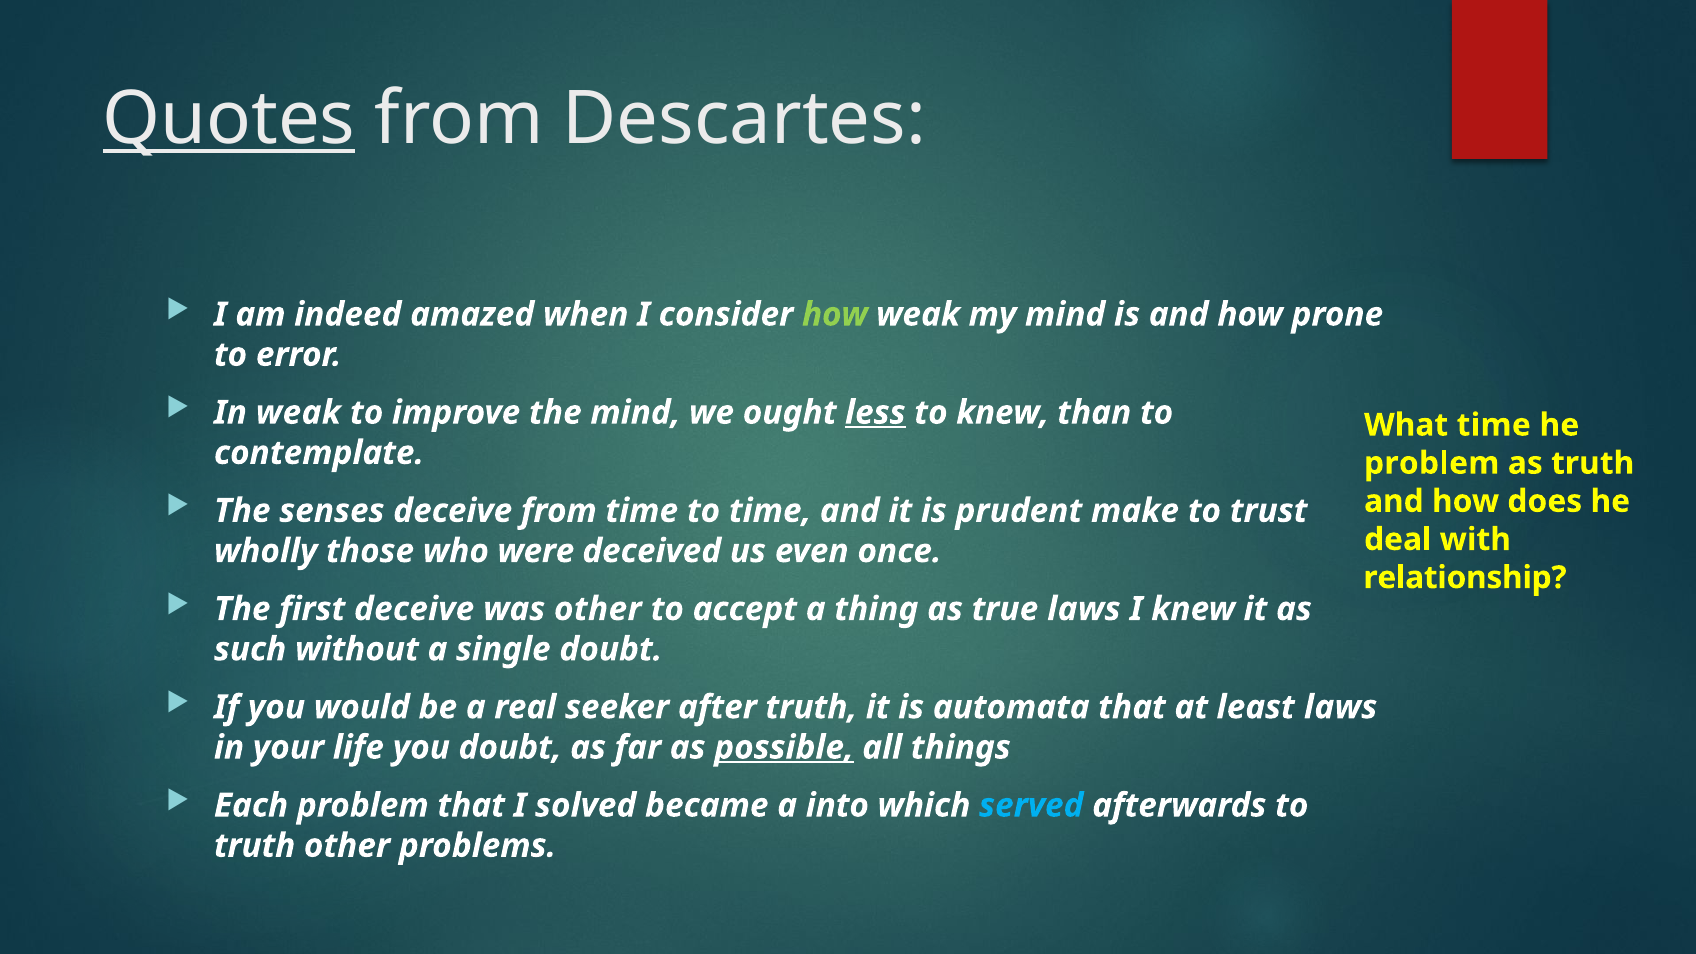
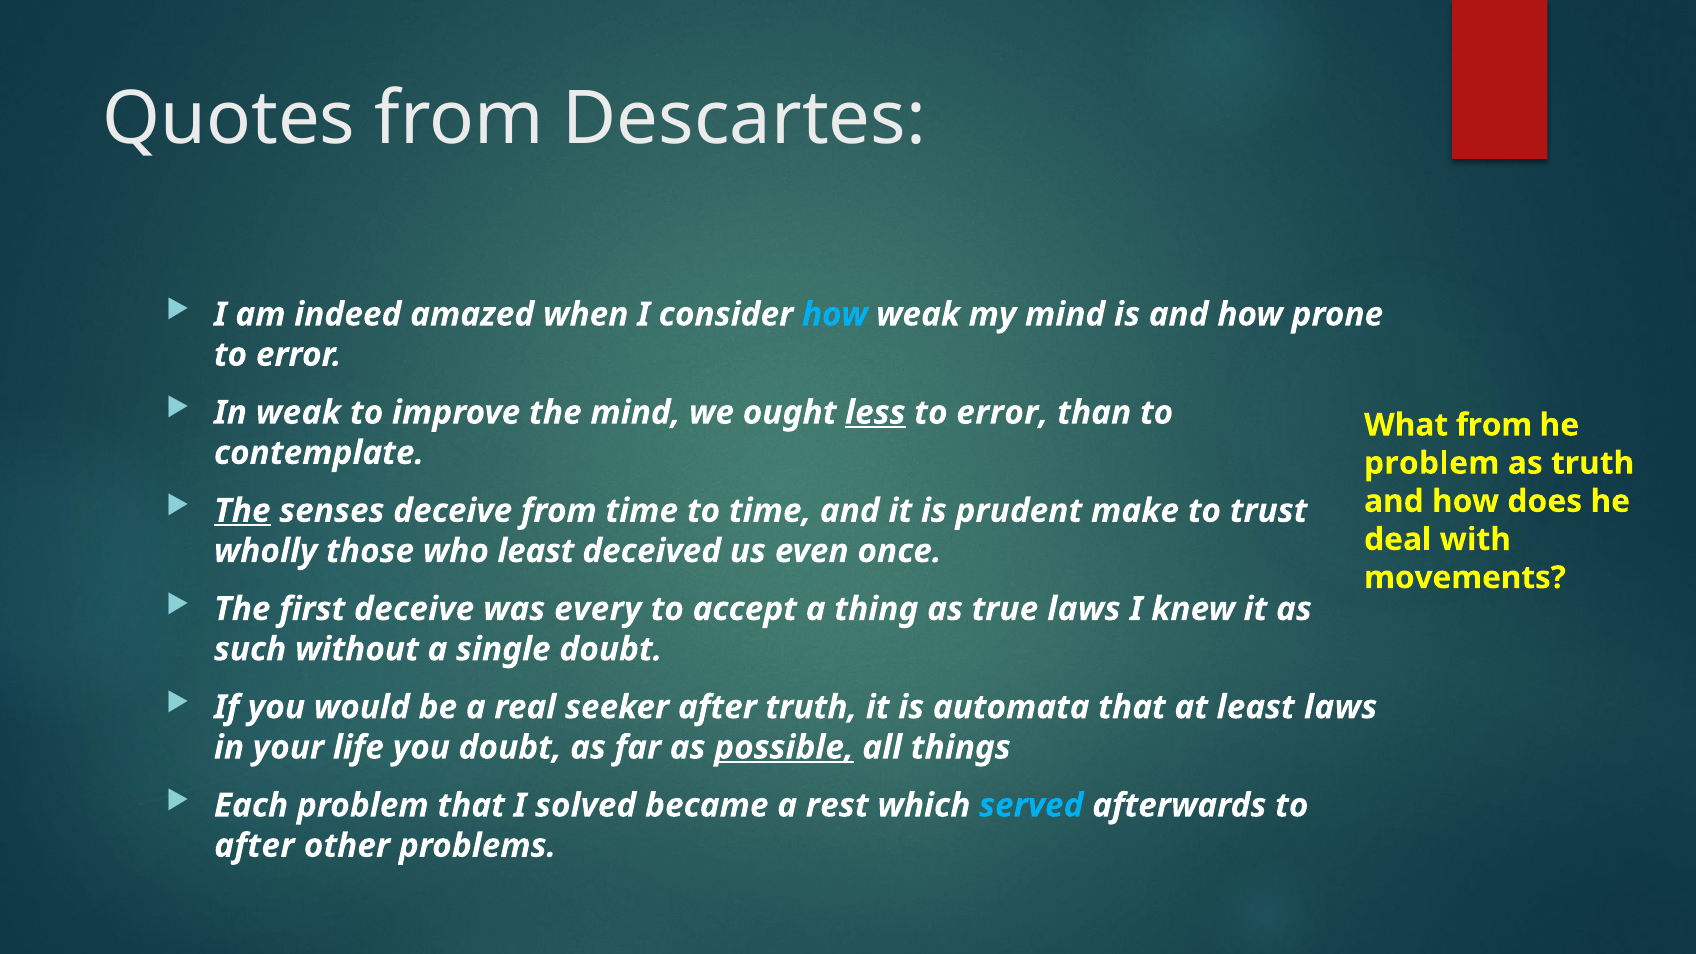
Quotes underline: present -> none (229, 119)
how colour: light green -> light blue (835, 314)
knew: knew -> error (1002, 413)
What time: time -> from (1494, 425)
The underline: none -> present (242, 511)
who were: were -> least (536, 551)
relationship: relationship -> movements (1465, 578)
was other: other -> every (598, 609)
into: into -> rest (837, 805)
truth: truth -> after (254, 846)
